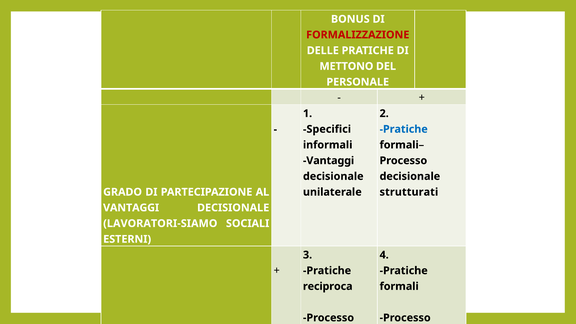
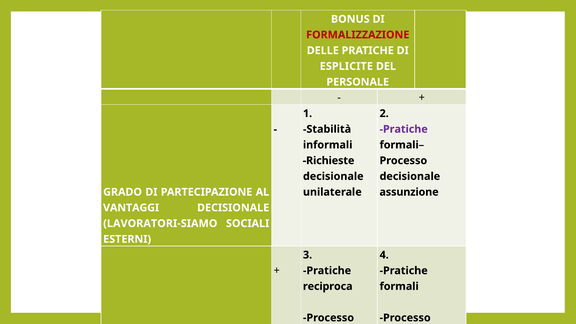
METTONO: METTONO -> ESPLICITE (346, 66)
Specifici: Specifici -> Stabilità (327, 129)
Pratiche colour: blue -> purple (404, 129)
Vantaggi: Vantaggi -> Richieste (329, 161)
strutturati: strutturati -> assunzione (409, 192)
